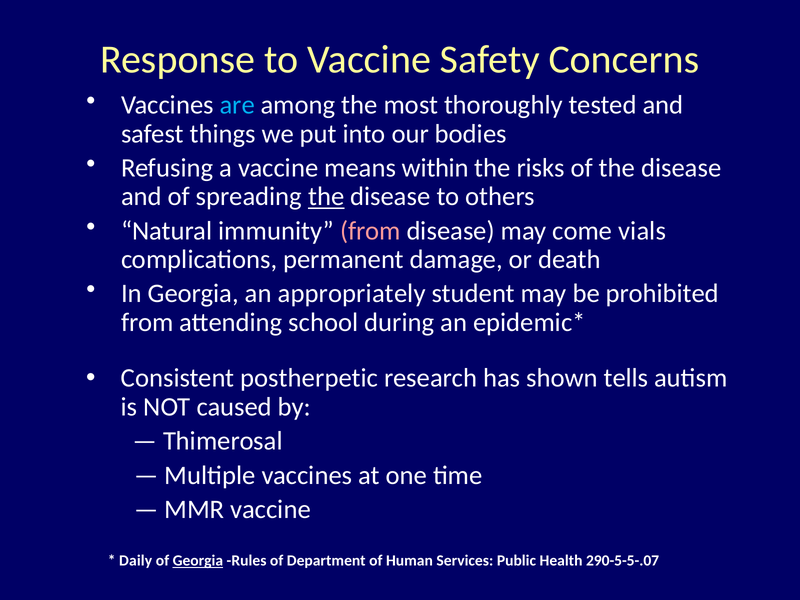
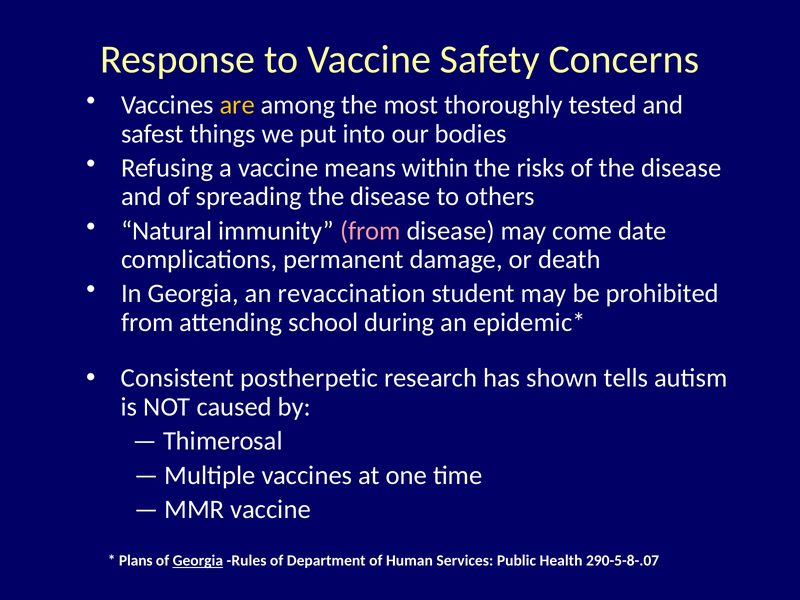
are colour: light blue -> yellow (237, 105)
the underline: present -> none (326, 197)
vials: vials -> date (642, 231)
appropriately: appropriately -> revaccination (352, 294)
Daily: Daily -> Plans (136, 561)
290-5-5-.07: 290-5-5-.07 -> 290-5-8-.07 (623, 561)
